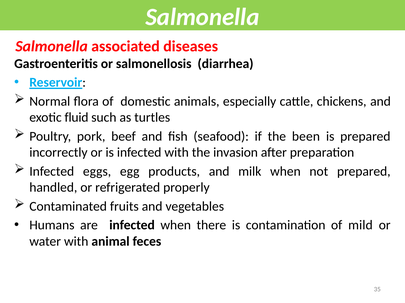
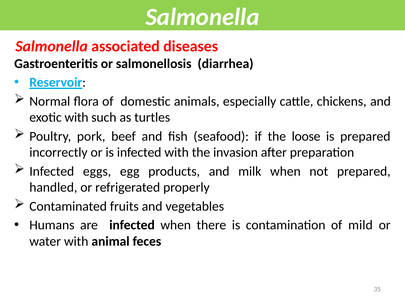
exotic fluid: fluid -> with (77, 118)
been: been -> loose (306, 137)
